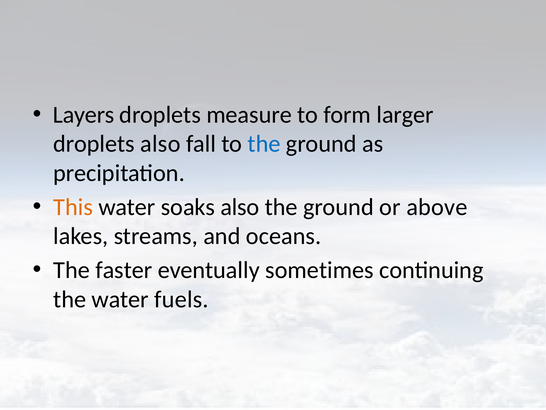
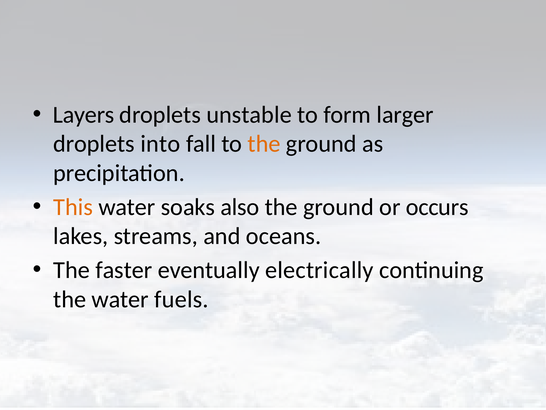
measure: measure -> unstable (249, 115)
droplets also: also -> into (160, 144)
the colour: blue -> orange (264, 144)
above: above -> occurs (437, 207)
sometimes: sometimes -> electrically (319, 270)
